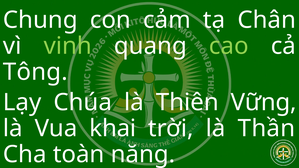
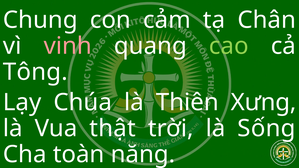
vinh colour: light green -> pink (68, 46)
Vững: Vững -> Xưng (264, 102)
khai: khai -> thật (113, 128)
Thần: Thần -> Sống (266, 128)
